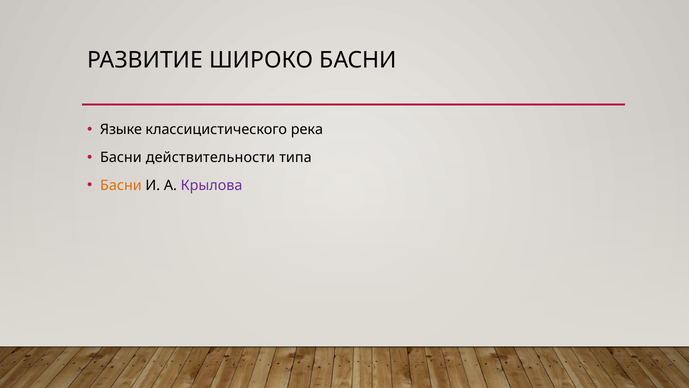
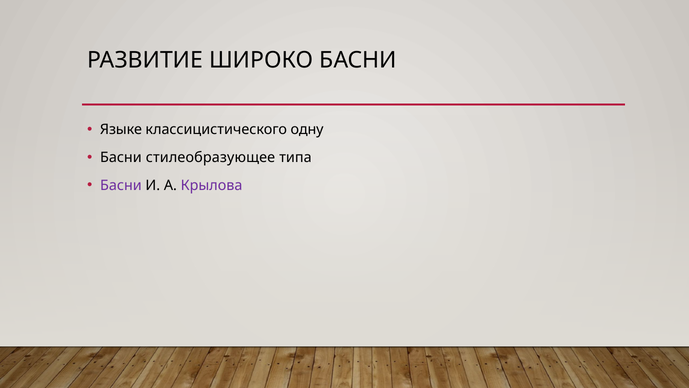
река: река -> одну (307, 130)
действительности: действительности -> стилеобразующее (210, 157)
Басни colour: orange -> purple (121, 185)
